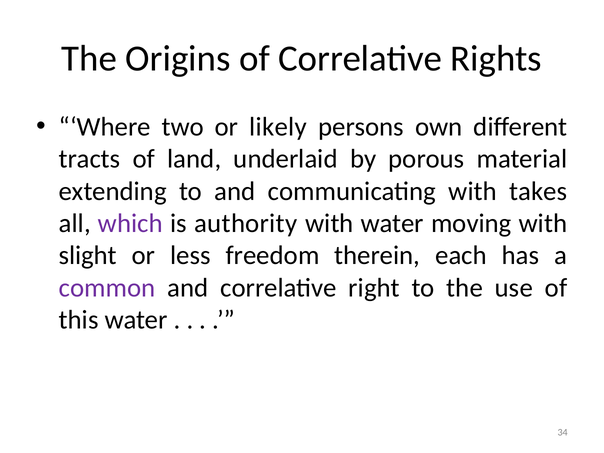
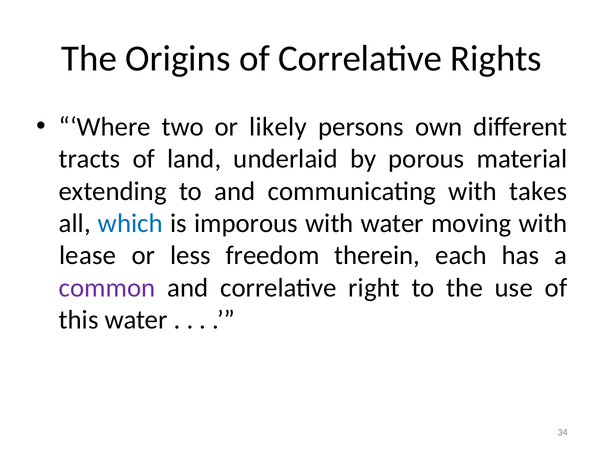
which colour: purple -> blue (130, 223)
authority: authority -> imporous (246, 223)
slight: slight -> lease (88, 256)
